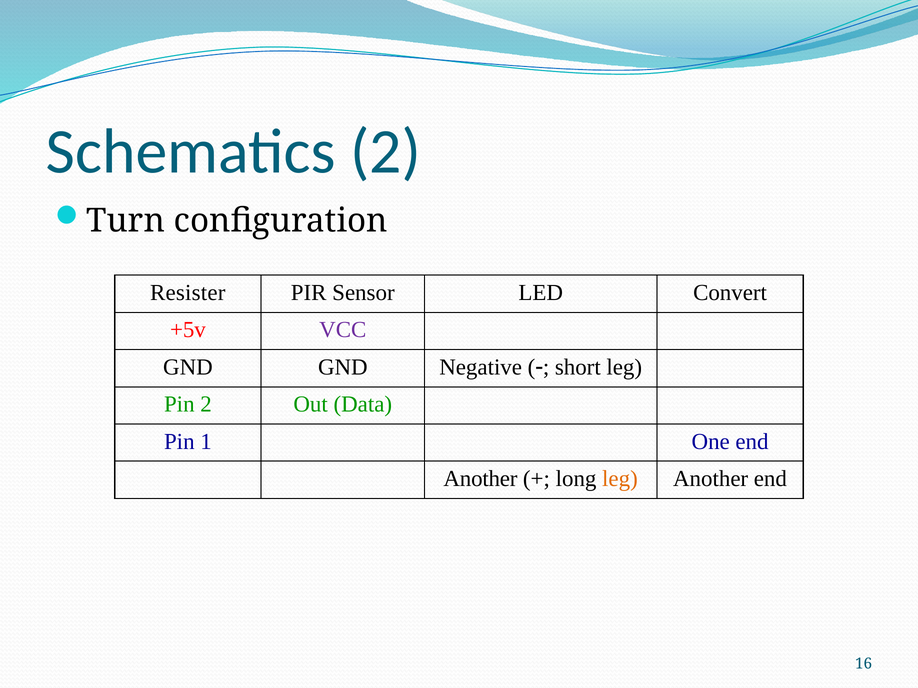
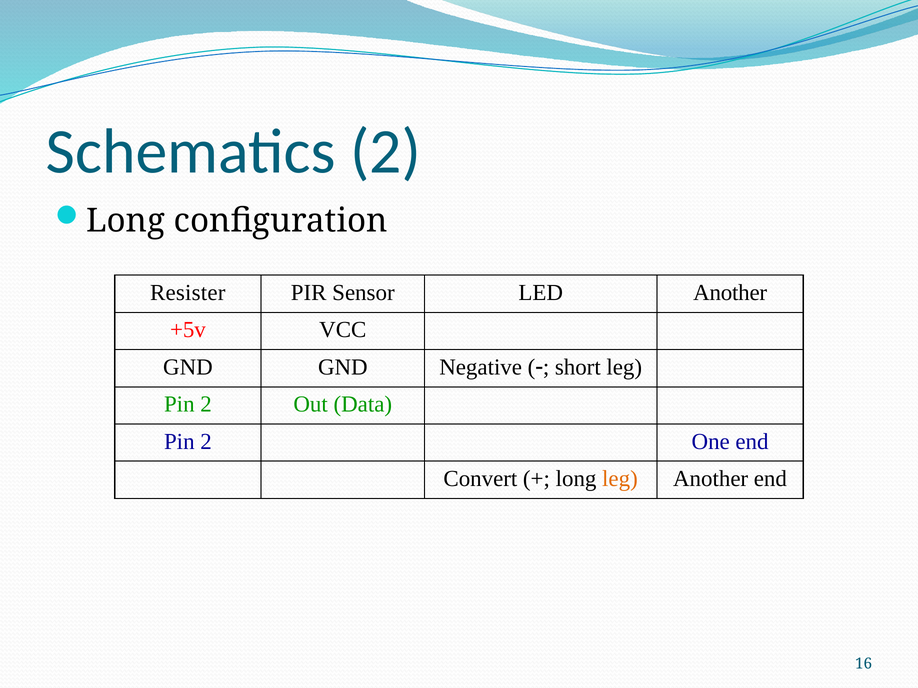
Turn: Turn -> Long (126, 221)
LED Convert: Convert -> Another (730, 293)
VCC colour: purple -> black (343, 330)
1: 1 -> 2 (206, 442)
Another: Another -> Convert (480, 479)
